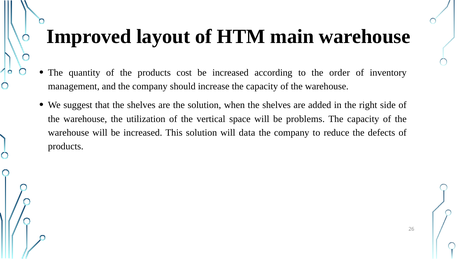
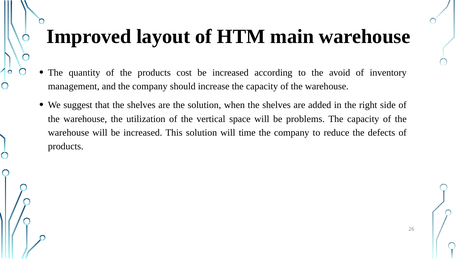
order: order -> avoid (340, 73)
data: data -> time (247, 133)
